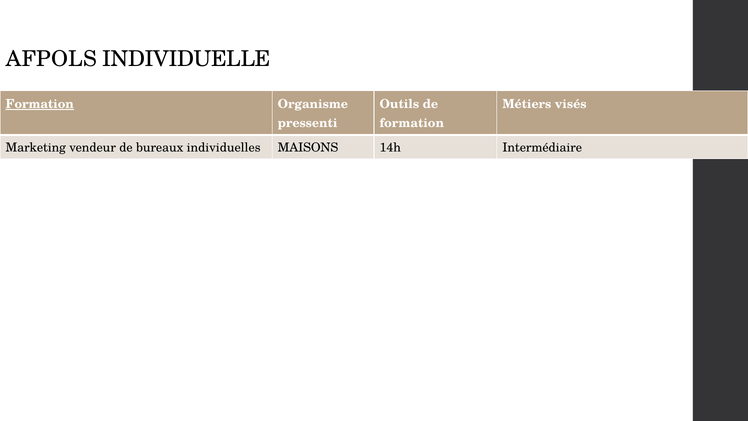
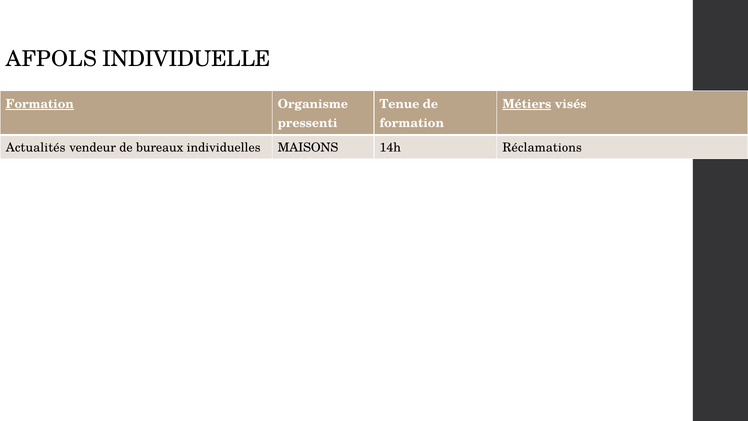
Outils: Outils -> Tenue (399, 104)
Métiers underline: none -> present (527, 104)
Marketing: Marketing -> Actualités (36, 148)
Intermédiaire: Intermédiaire -> Réclamations (542, 148)
